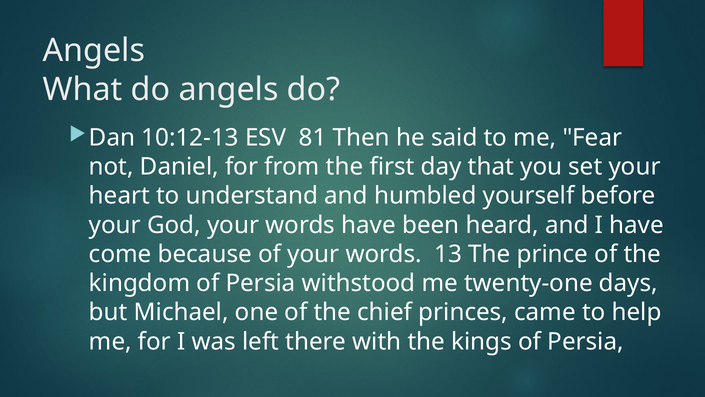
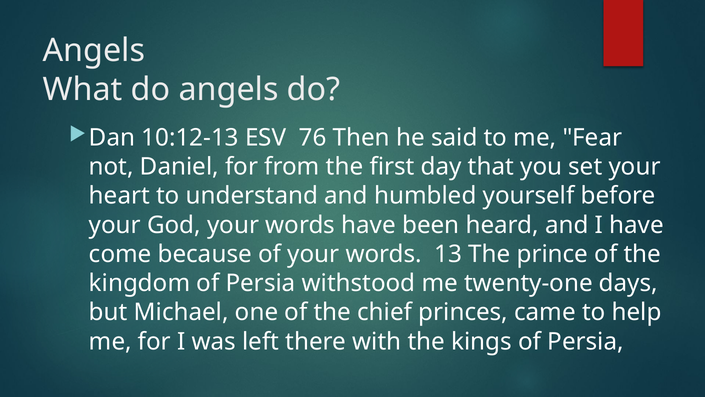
81: 81 -> 76 (313, 138)
